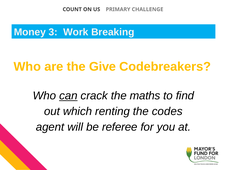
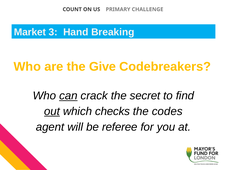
Money: Money -> Market (30, 32)
Work: Work -> Hand (76, 32)
maths: maths -> secret (145, 96)
out underline: none -> present (52, 112)
renting: renting -> checks (113, 112)
